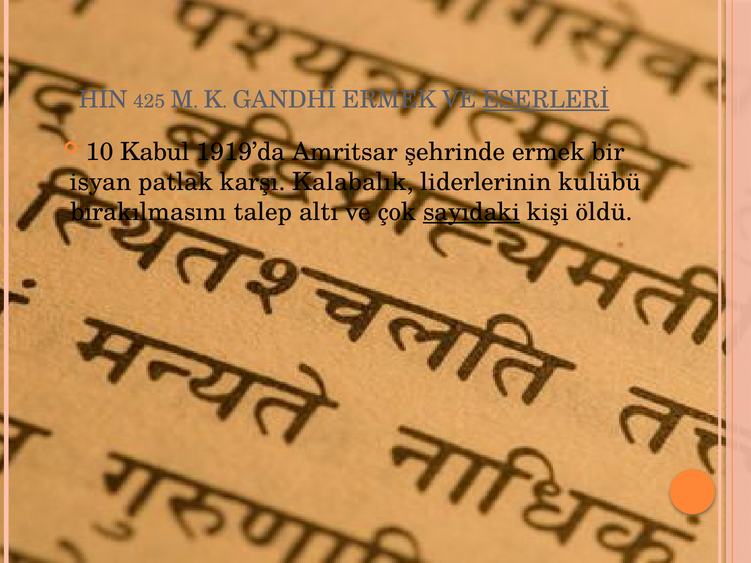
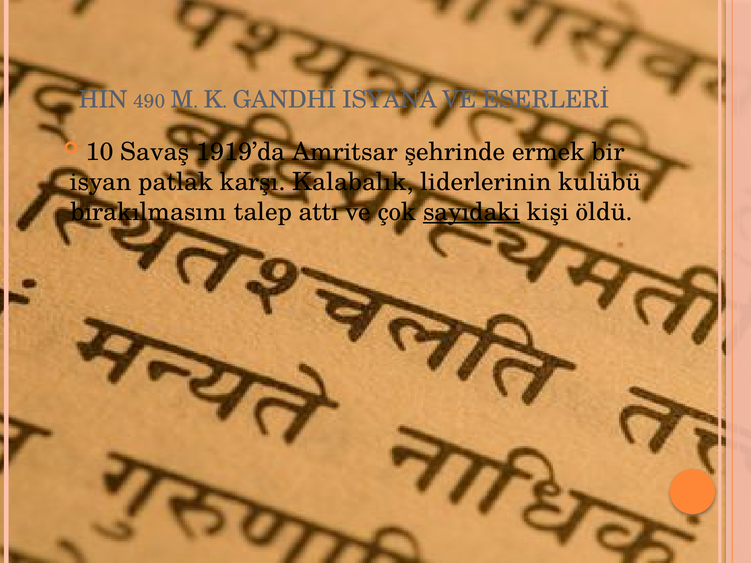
425: 425 -> 490 (149, 102)
GANDHİ ERMEK: ERMEK -> ISYANA (389, 100)
ESERLERİ underline: present -> none (546, 100)
Kabul: Kabul -> Savaş (155, 152)
altı: altı -> attı (319, 212)
